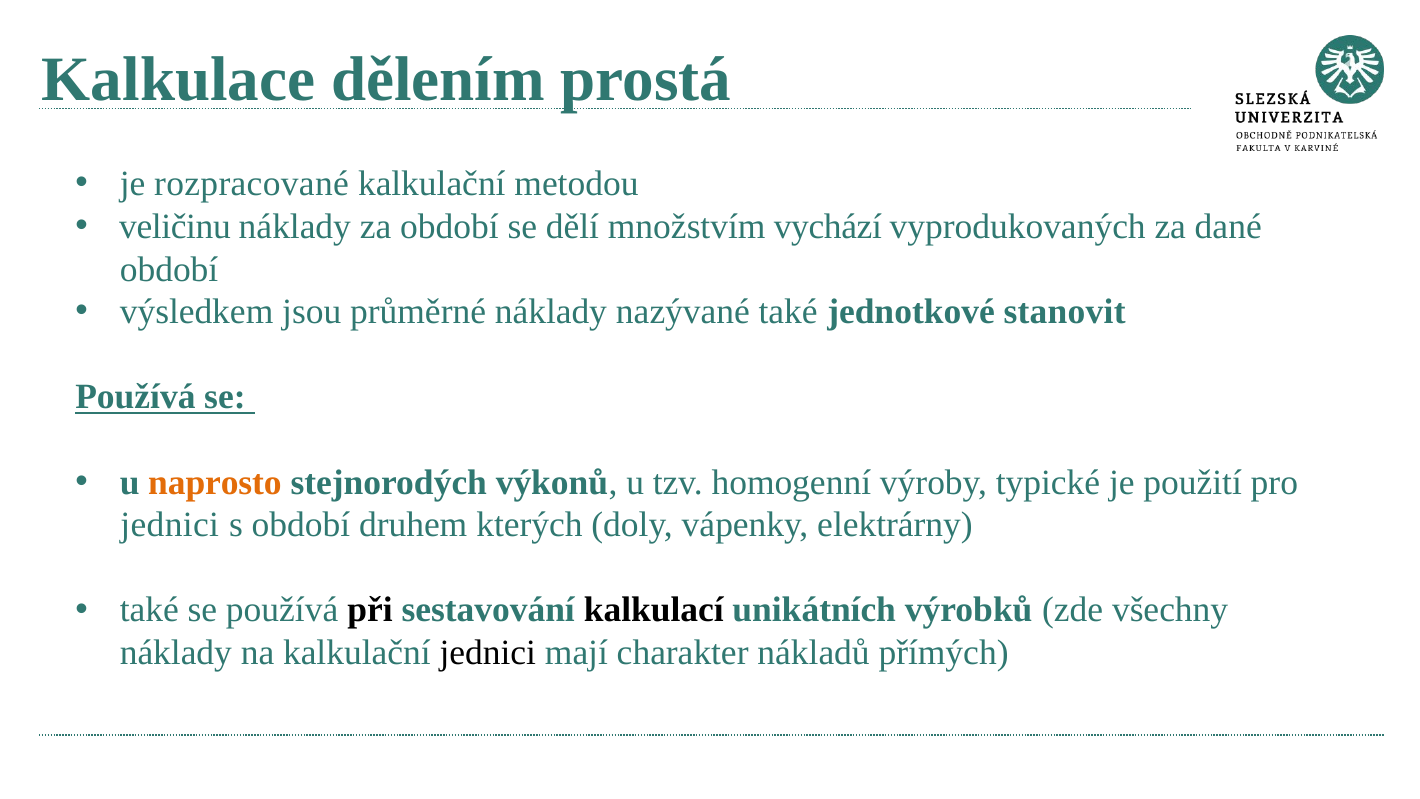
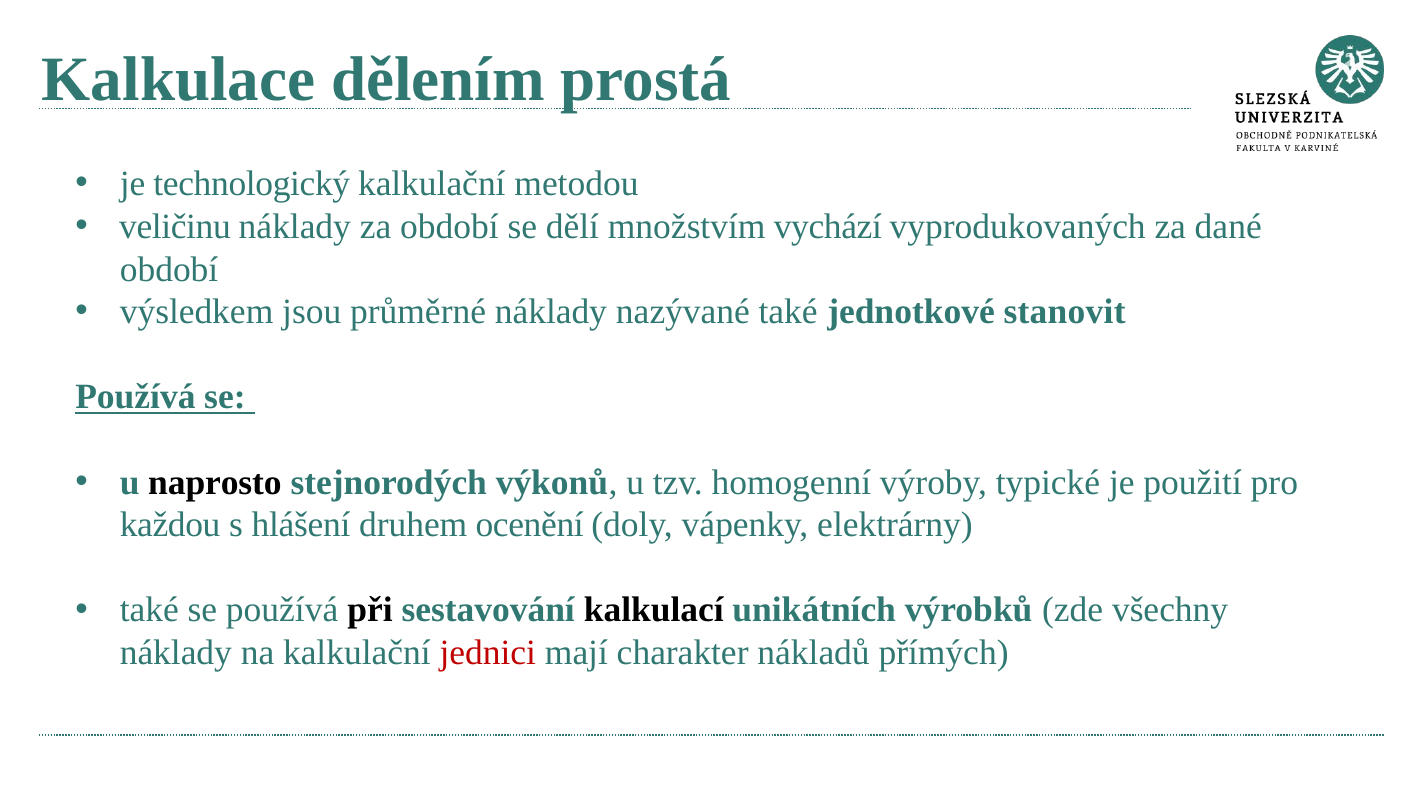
rozpracované: rozpracované -> technologický (252, 184)
naprosto colour: orange -> black (215, 482)
jednici: jednici -> každou (170, 525)
s období: období -> hlášení (301, 525)
kterých: kterých -> ocenění (530, 525)
jednici colour: black -> red (488, 653)
